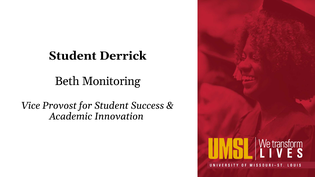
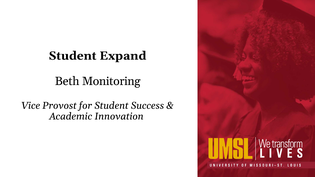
Derrick: Derrick -> Expand (123, 56)
